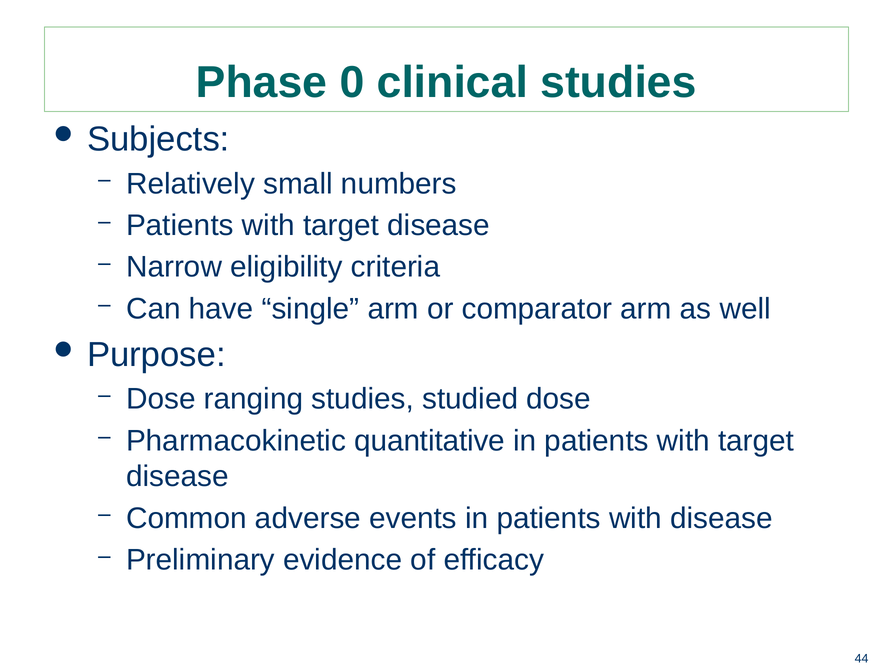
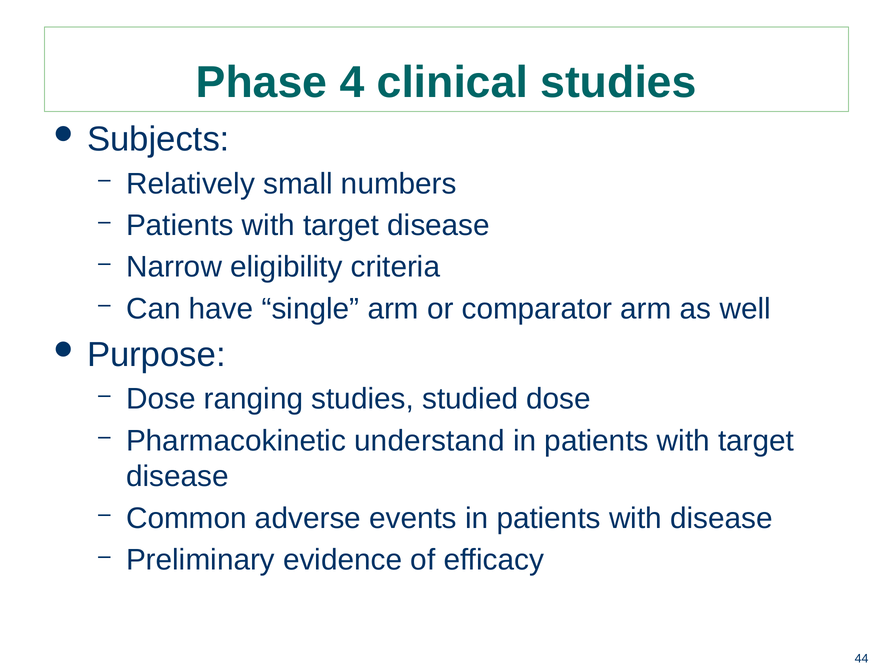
0: 0 -> 4 (352, 83)
quantitative: quantitative -> understand (429, 441)
